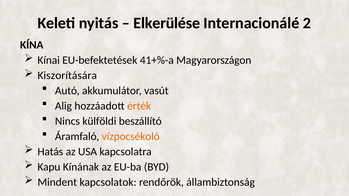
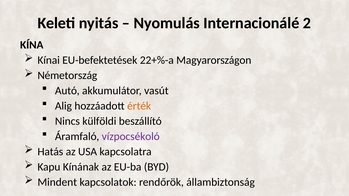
Elkerülése: Elkerülése -> Nyomulás (167, 23)
41+%-a: 41+%-a -> 22+%-a (157, 60)
Kiszorítására: Kiszorítására -> Németország (67, 75)
vízpocsékoló colour: orange -> purple (131, 137)
